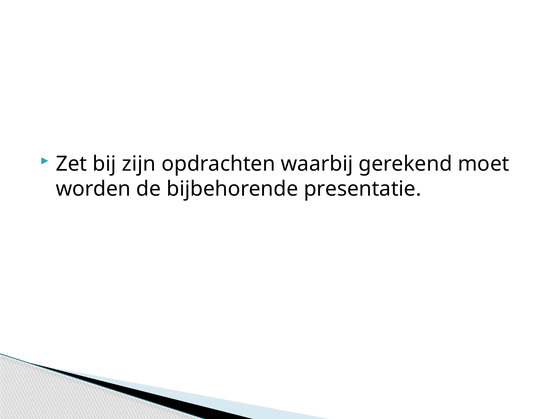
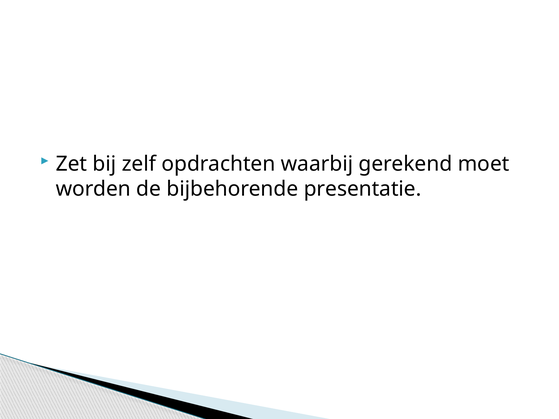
zijn: zijn -> zelf (139, 164)
